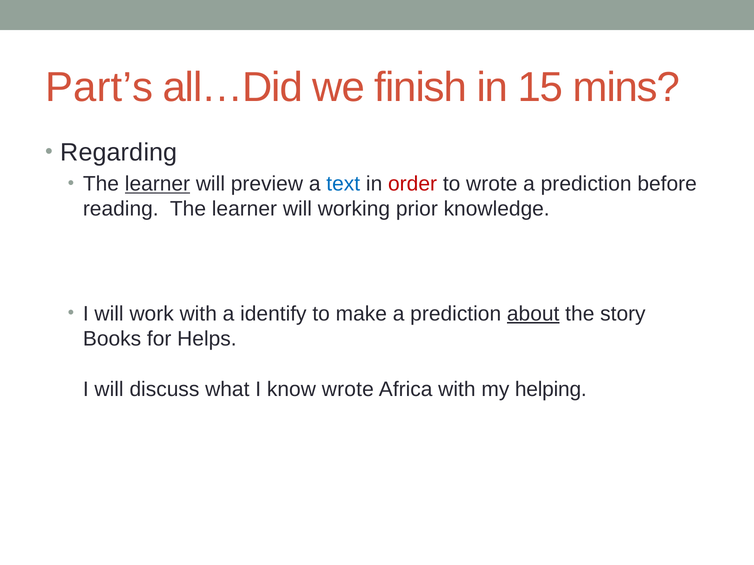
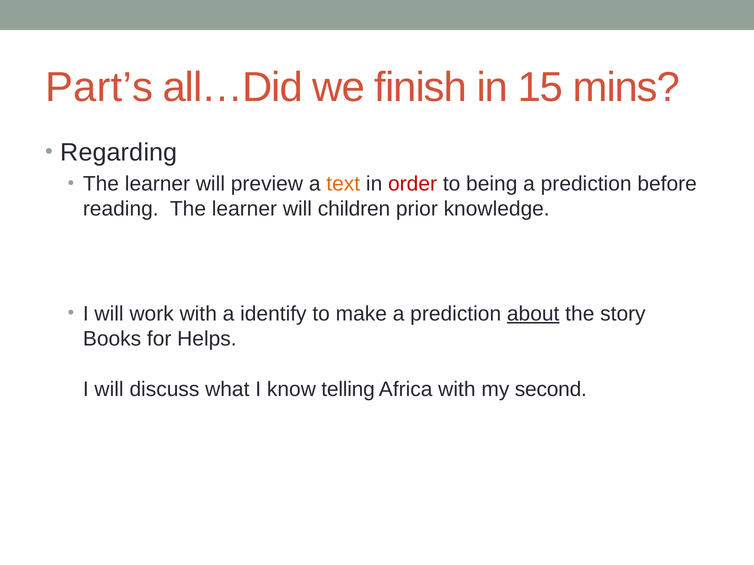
learner underline: present -> none (157, 184)
text colour: blue -> orange (343, 184)
to wrote: wrote -> being (492, 184)
working: working -> children (354, 209)
know wrote: wrote -> telling (348, 389)
helping: helping -> second (551, 389)
